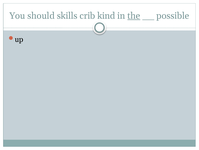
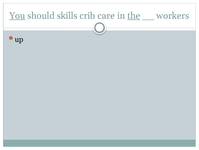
You underline: none -> present (17, 16)
kind: kind -> care (106, 16)
possible: possible -> workers (173, 16)
